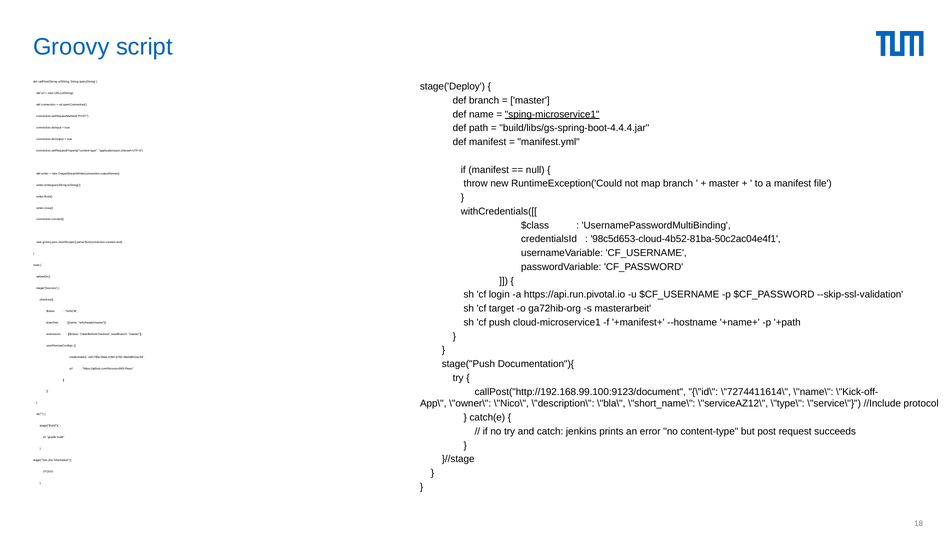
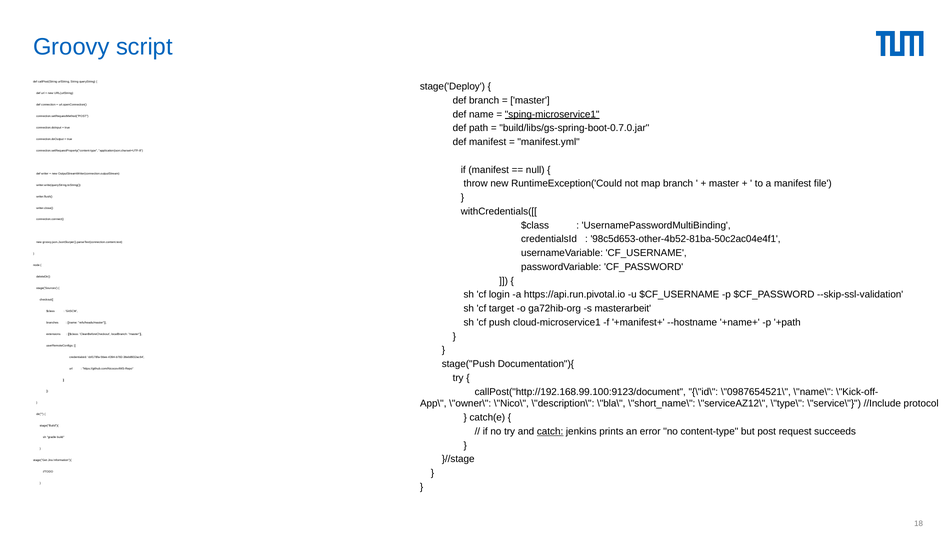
build/libs/gs-spring-boot-4.4.4.jar: build/libs/gs-spring-boot-4.4.4.jar -> build/libs/gs-spring-boot-0.7.0.jar (574, 128)
98c5d653-cloud-4b52-81ba-50c2ac04e4f1: 98c5d653-cloud-4b52-81ba-50c2ac04e4f1 -> 98c5d653-other-4b52-81ba-50c2ac04e4f1 (686, 239)
\"7274411614\: \"7274411614\ -> \"0987654521\ (756, 392)
catch underline: none -> present (550, 431)
